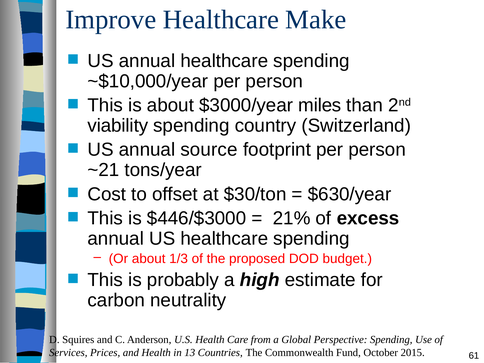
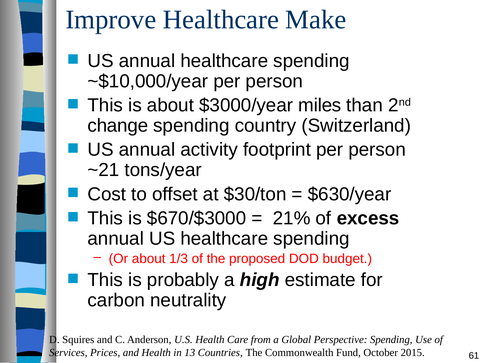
viability: viability -> change (118, 126)
source: source -> activity (209, 150)
$446/$3000: $446/$3000 -> $670/$3000 (197, 218)
